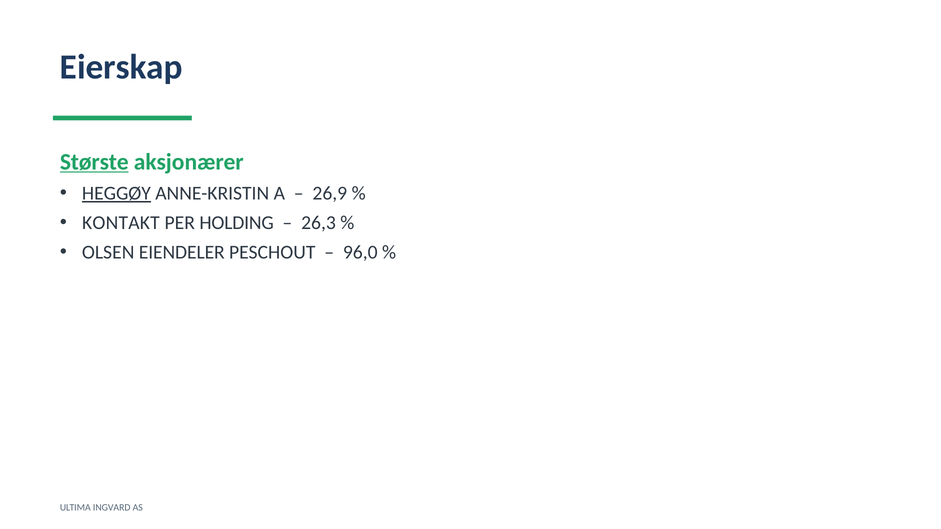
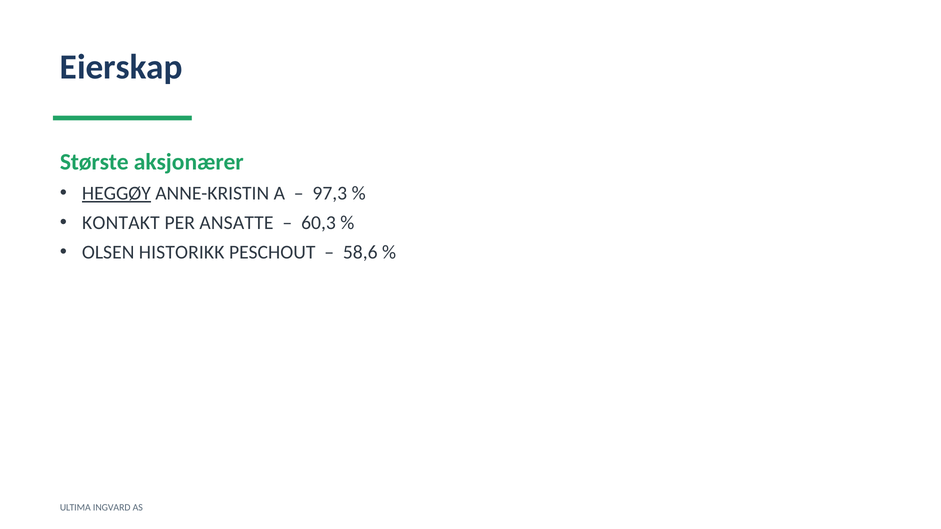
Største underline: present -> none (94, 162)
26,9: 26,9 -> 97,3 (330, 193)
HOLDING: HOLDING -> ANSATTE (236, 223)
26,3: 26,3 -> 60,3 (318, 223)
EIENDELER: EIENDELER -> HISTORIKK (182, 252)
96,0: 96,0 -> 58,6 (360, 252)
